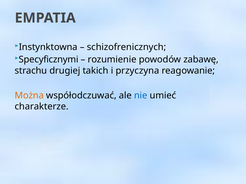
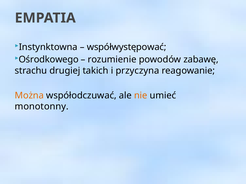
schizofrenicznych: schizofrenicznych -> współwystępować (127, 47)
Specyficznymi: Specyficznymi -> Ośrodkowego (49, 60)
nie colour: blue -> orange (141, 96)
charakterze: charakterze -> monotonny (42, 107)
